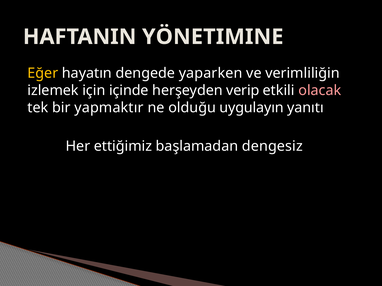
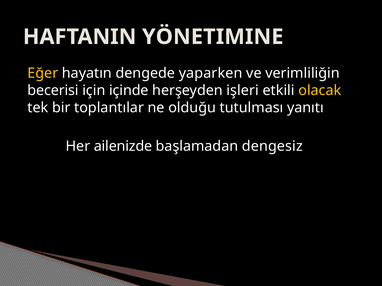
izlemek: izlemek -> becerisi (53, 91)
verip: verip -> işleri (243, 91)
olacak colour: pink -> yellow (320, 91)
yapmaktır: yapmaktır -> toplantılar (109, 108)
uygulayın: uygulayın -> tutulması (251, 108)
ettiğimiz: ettiğimiz -> ailenizde (123, 146)
